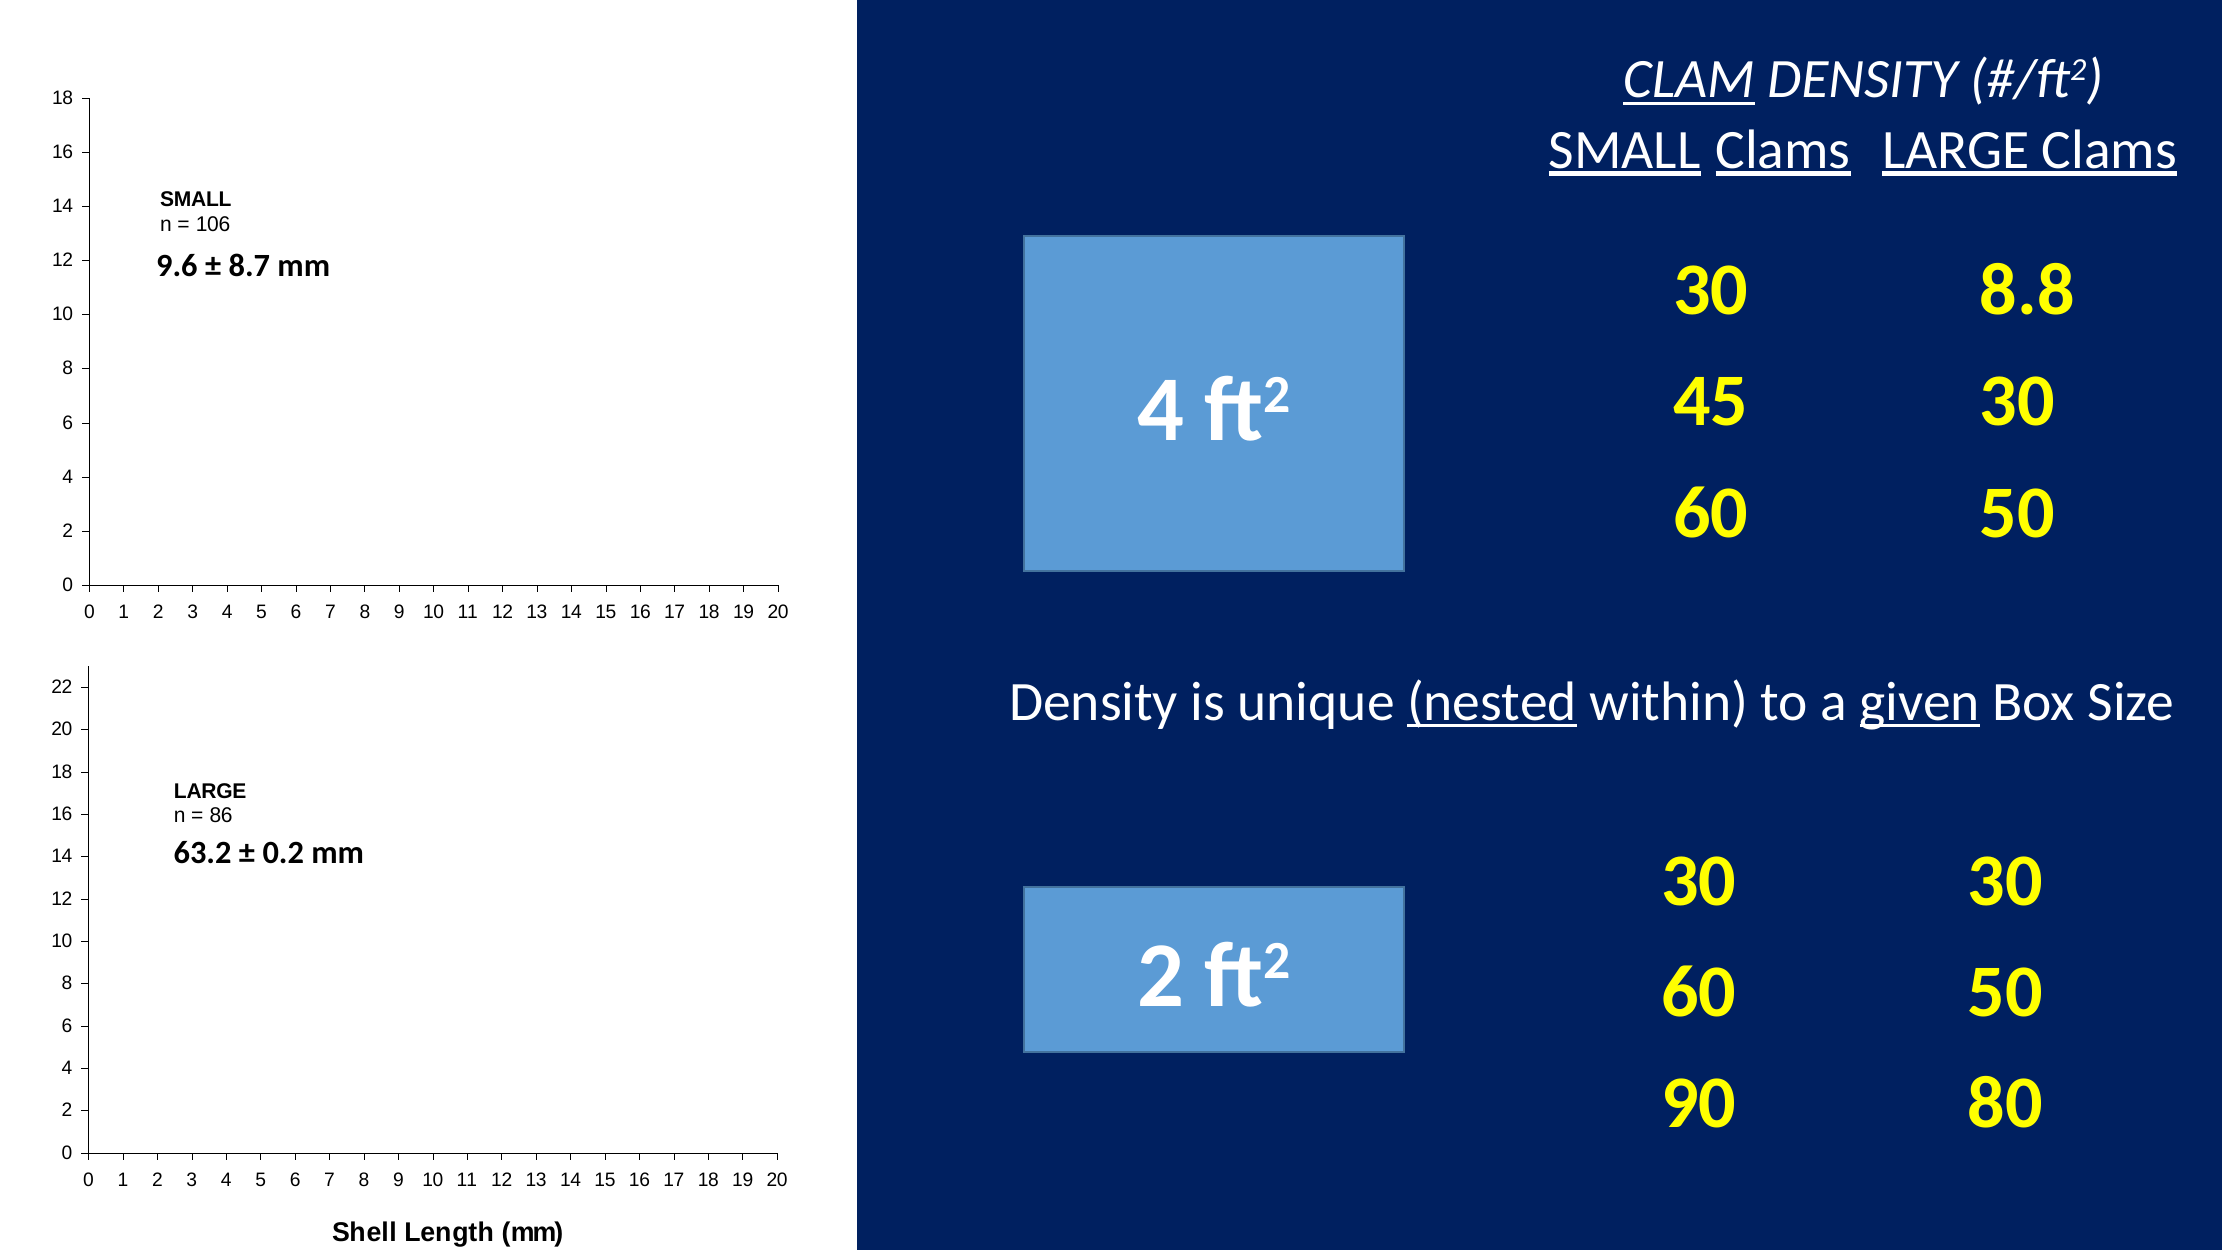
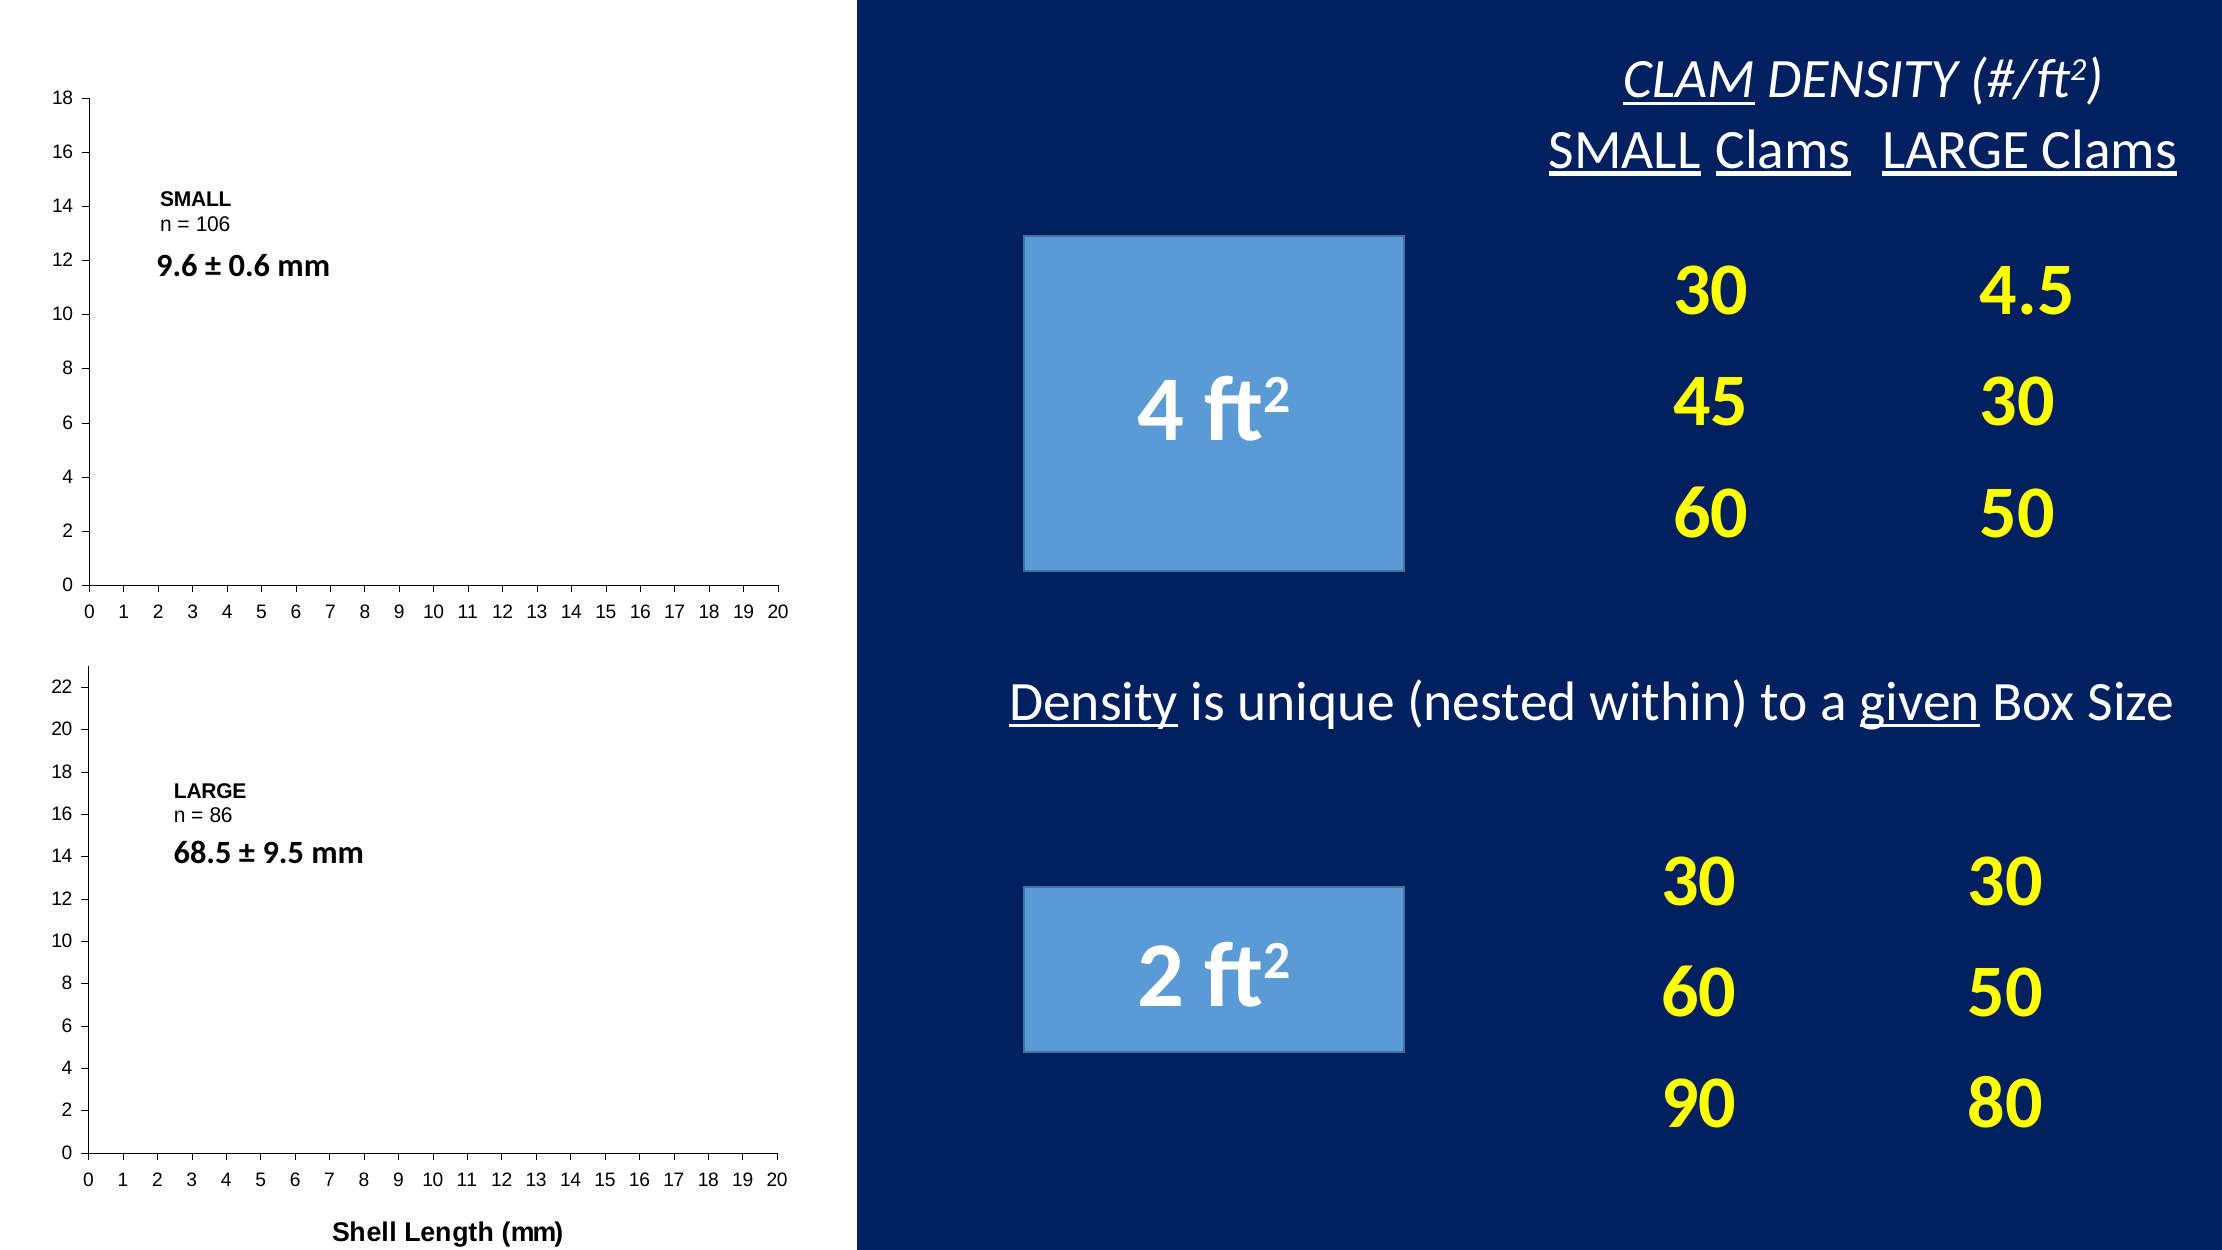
8.7: 8.7 -> 0.6 (249, 266)
8.8: 8.8 -> 4.5 (2027, 290)
Density underline: none -> present (1094, 702)
nested underline: present -> none (1492, 702)
63.2: 63.2 -> 68.5 (203, 853)
0.2: 0.2 -> 9.5 (283, 853)
